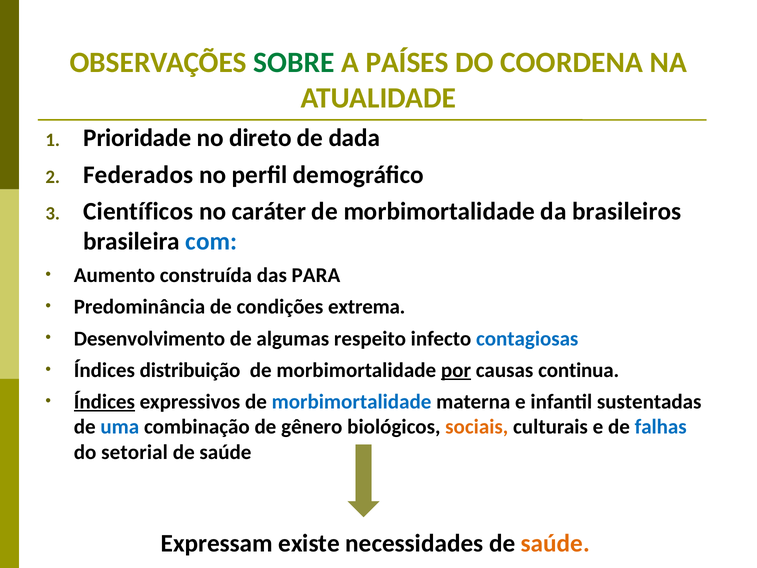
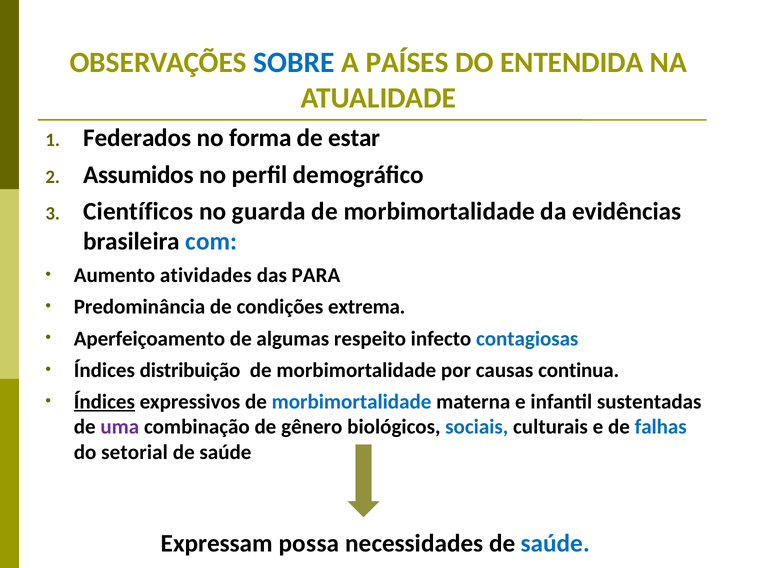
SOBRE colour: green -> blue (294, 63)
COORDENA: COORDENA -> ENTENDIDA (572, 63)
Prioridade: Prioridade -> Federados (137, 138)
direto: direto -> forma (260, 138)
dada: dada -> estar (354, 138)
Federados: Federados -> Assumidos (138, 175)
caráter: caráter -> guarda (269, 211)
brasileiros: brasileiros -> evidências (627, 211)
construída: construída -> atividades (206, 275)
Desenvolvimento: Desenvolvimento -> Aperfeiçoamento (149, 338)
por underline: present -> none (456, 370)
uma colour: blue -> purple (120, 427)
sociais colour: orange -> blue (477, 427)
existe: existe -> possa (309, 543)
saúde colour: orange -> blue (555, 543)
